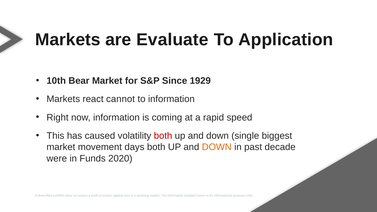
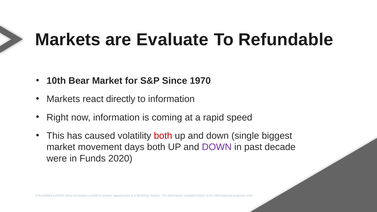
Application: Application -> Refundable (286, 40)
1929: 1929 -> 1970 (200, 81)
cannot: cannot -> directly (121, 99)
DOWN colour: orange -> purple (217, 147)
